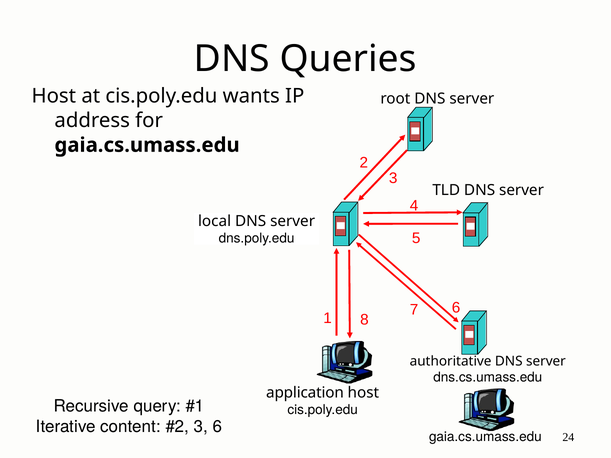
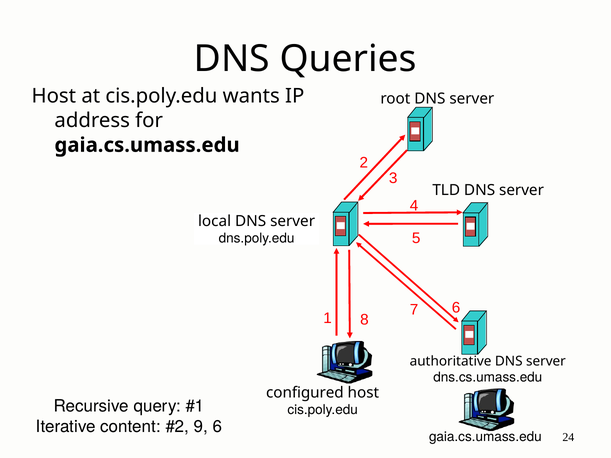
application: application -> configured (305, 393)
3: 3 -> 9 (201, 427)
